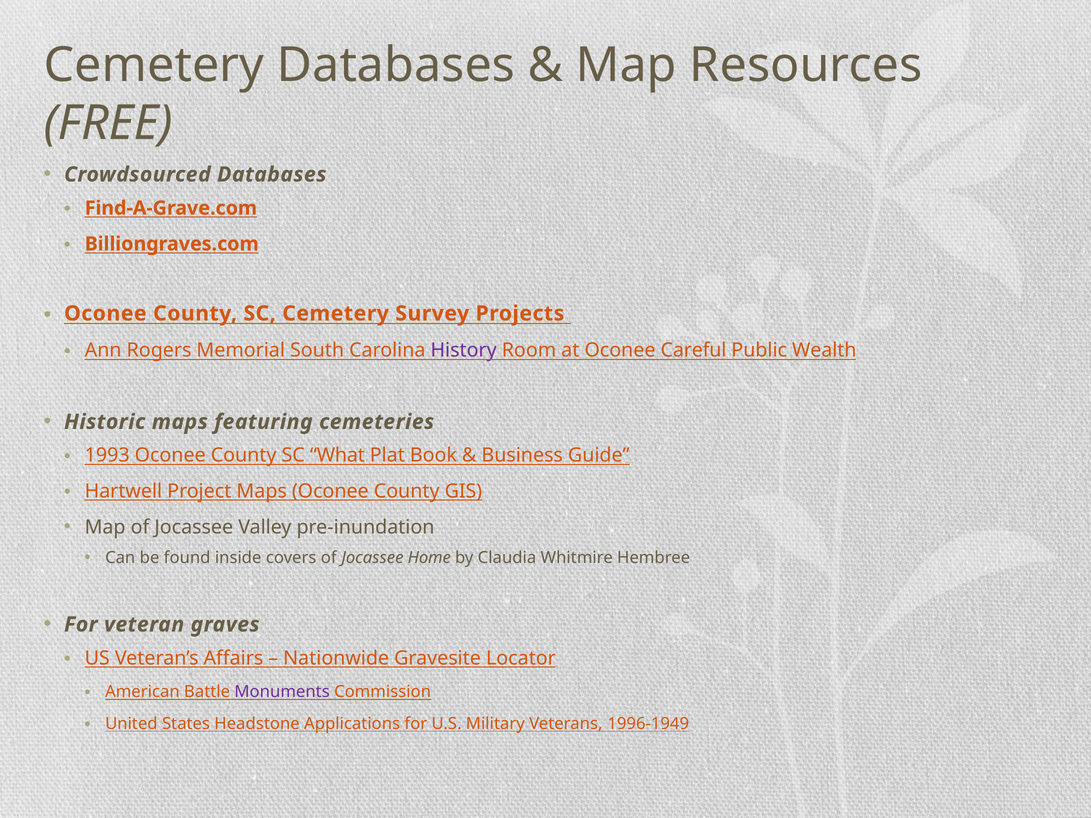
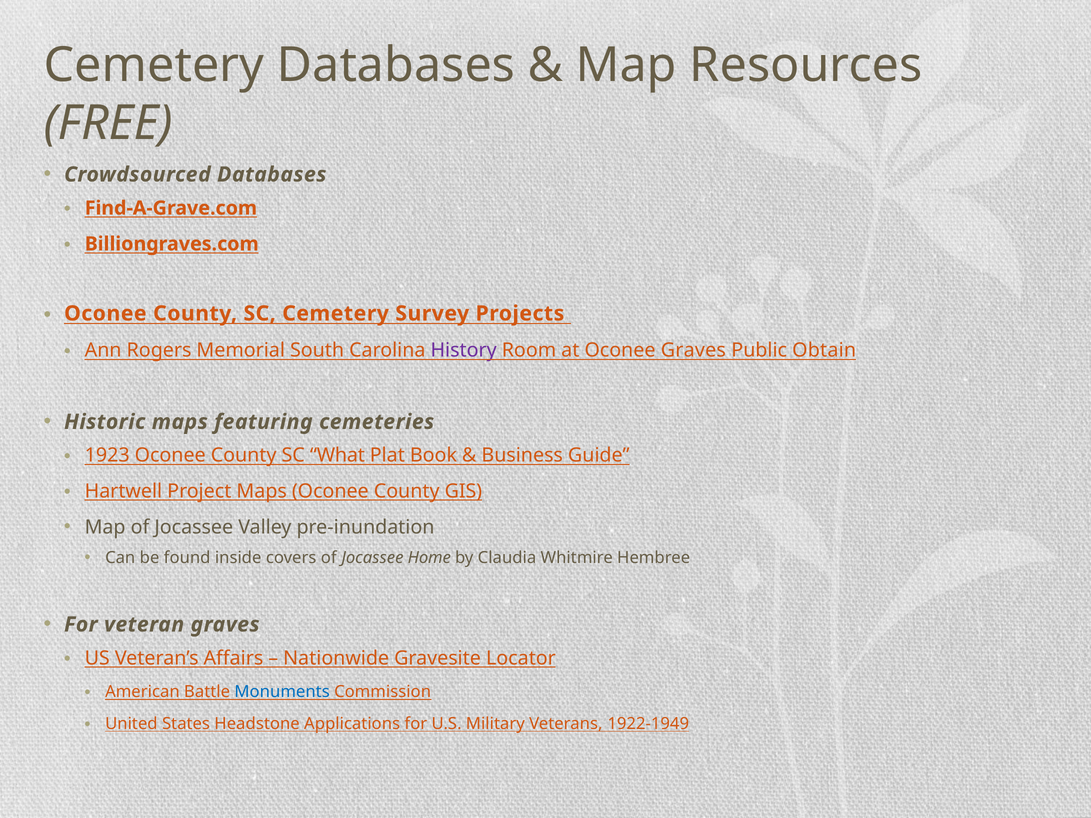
Oconee Careful: Careful -> Graves (693, 351)
Wealth: Wealth -> Obtain (824, 351)
1993: 1993 -> 1923 (107, 456)
Monuments colour: purple -> blue (282, 692)
1996-1949: 1996-1949 -> 1922-1949 (648, 724)
